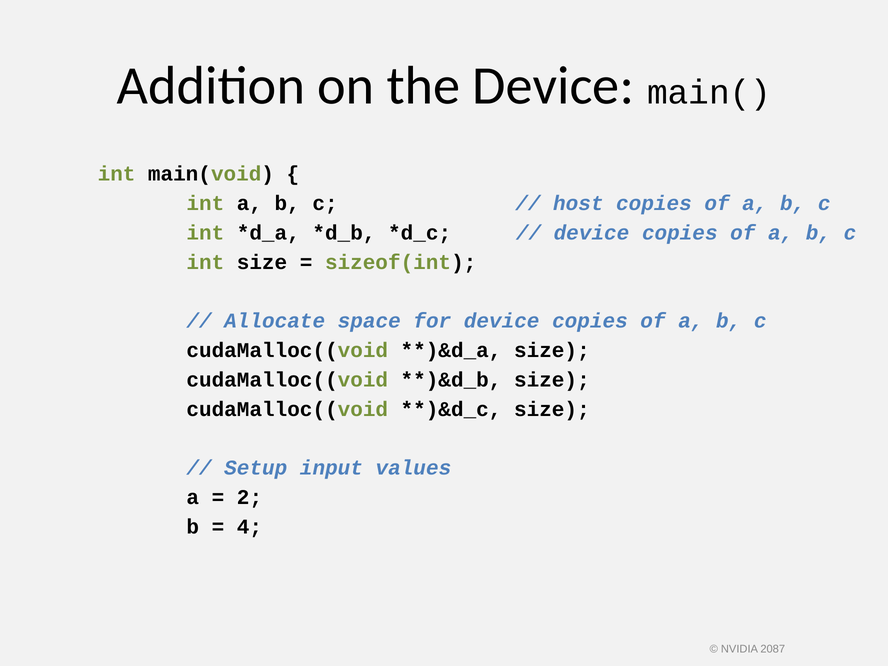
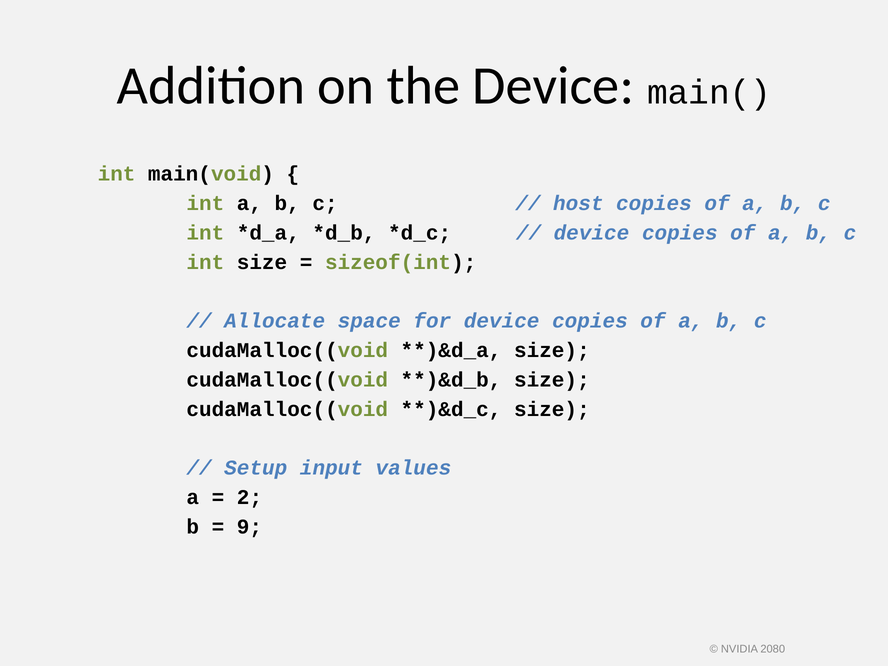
4: 4 -> 9 (249, 527)
2087: 2087 -> 2080 (773, 649)
